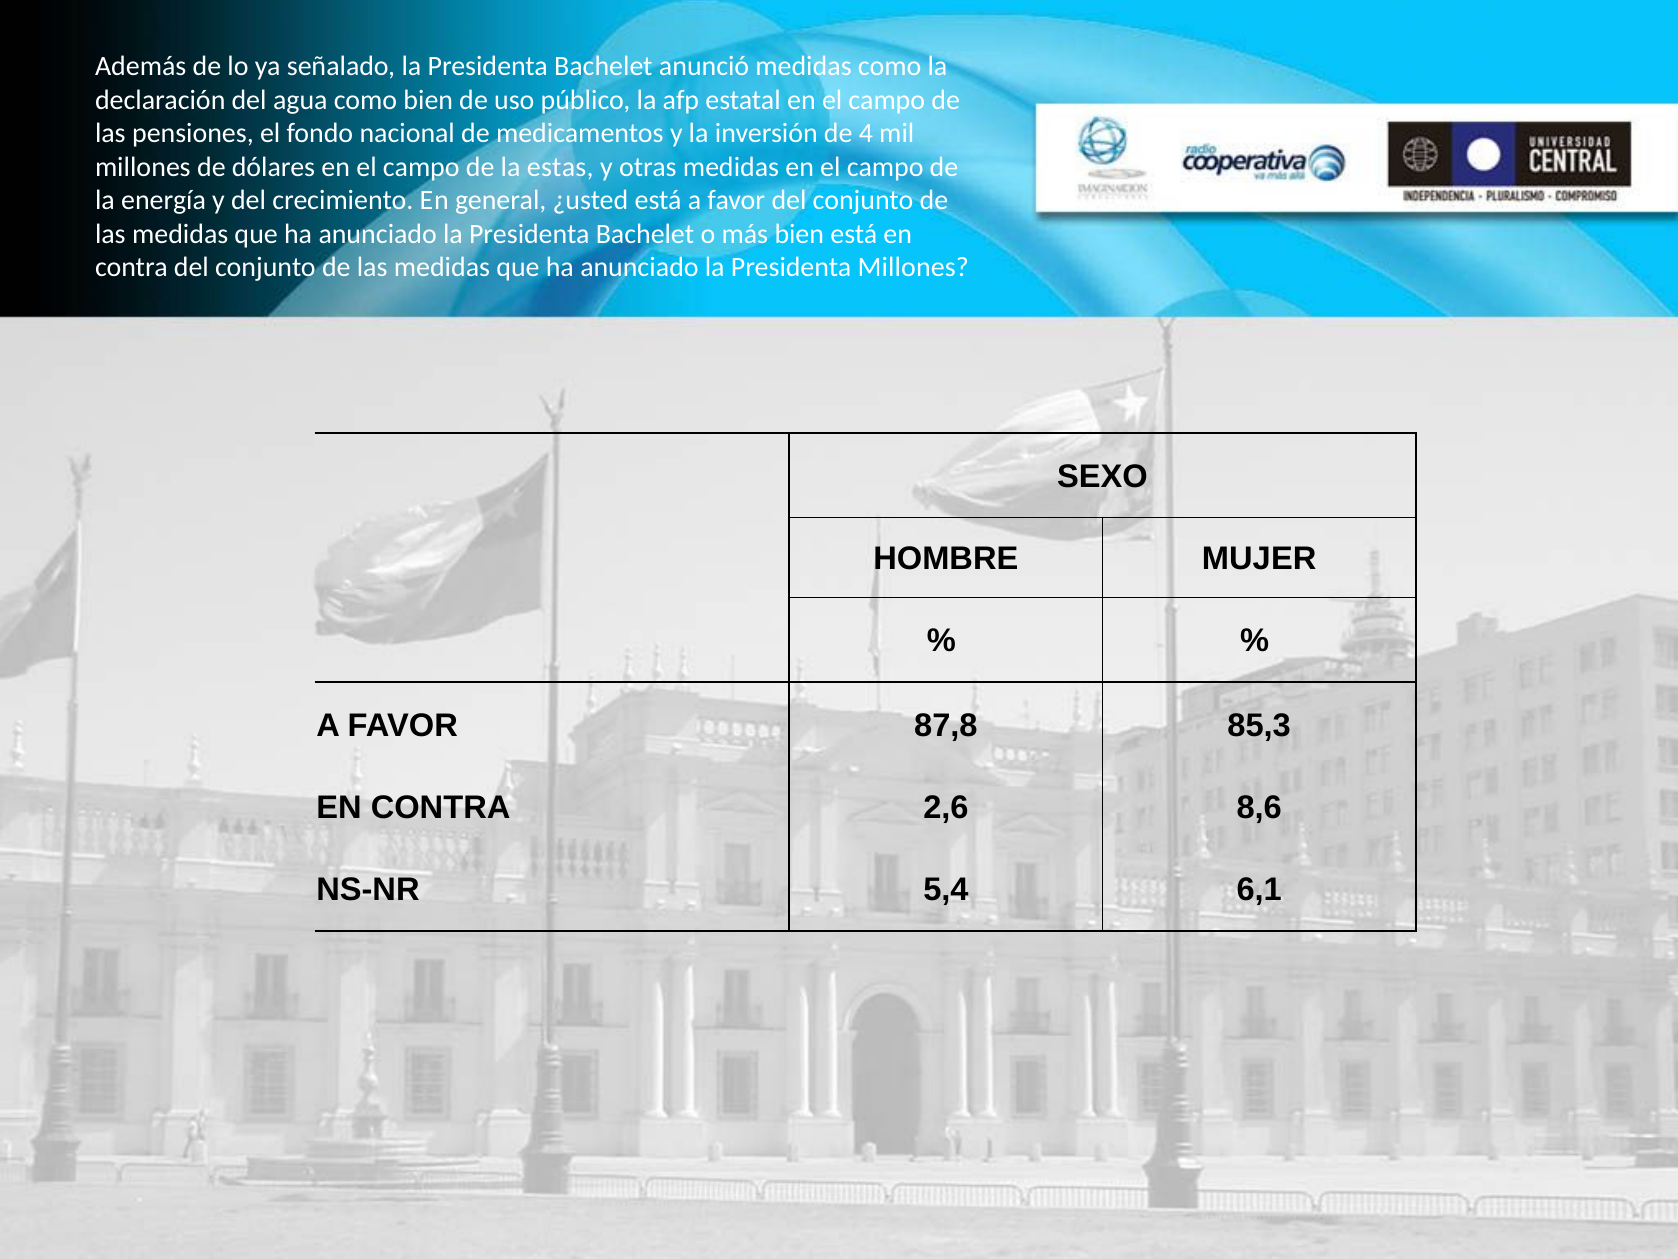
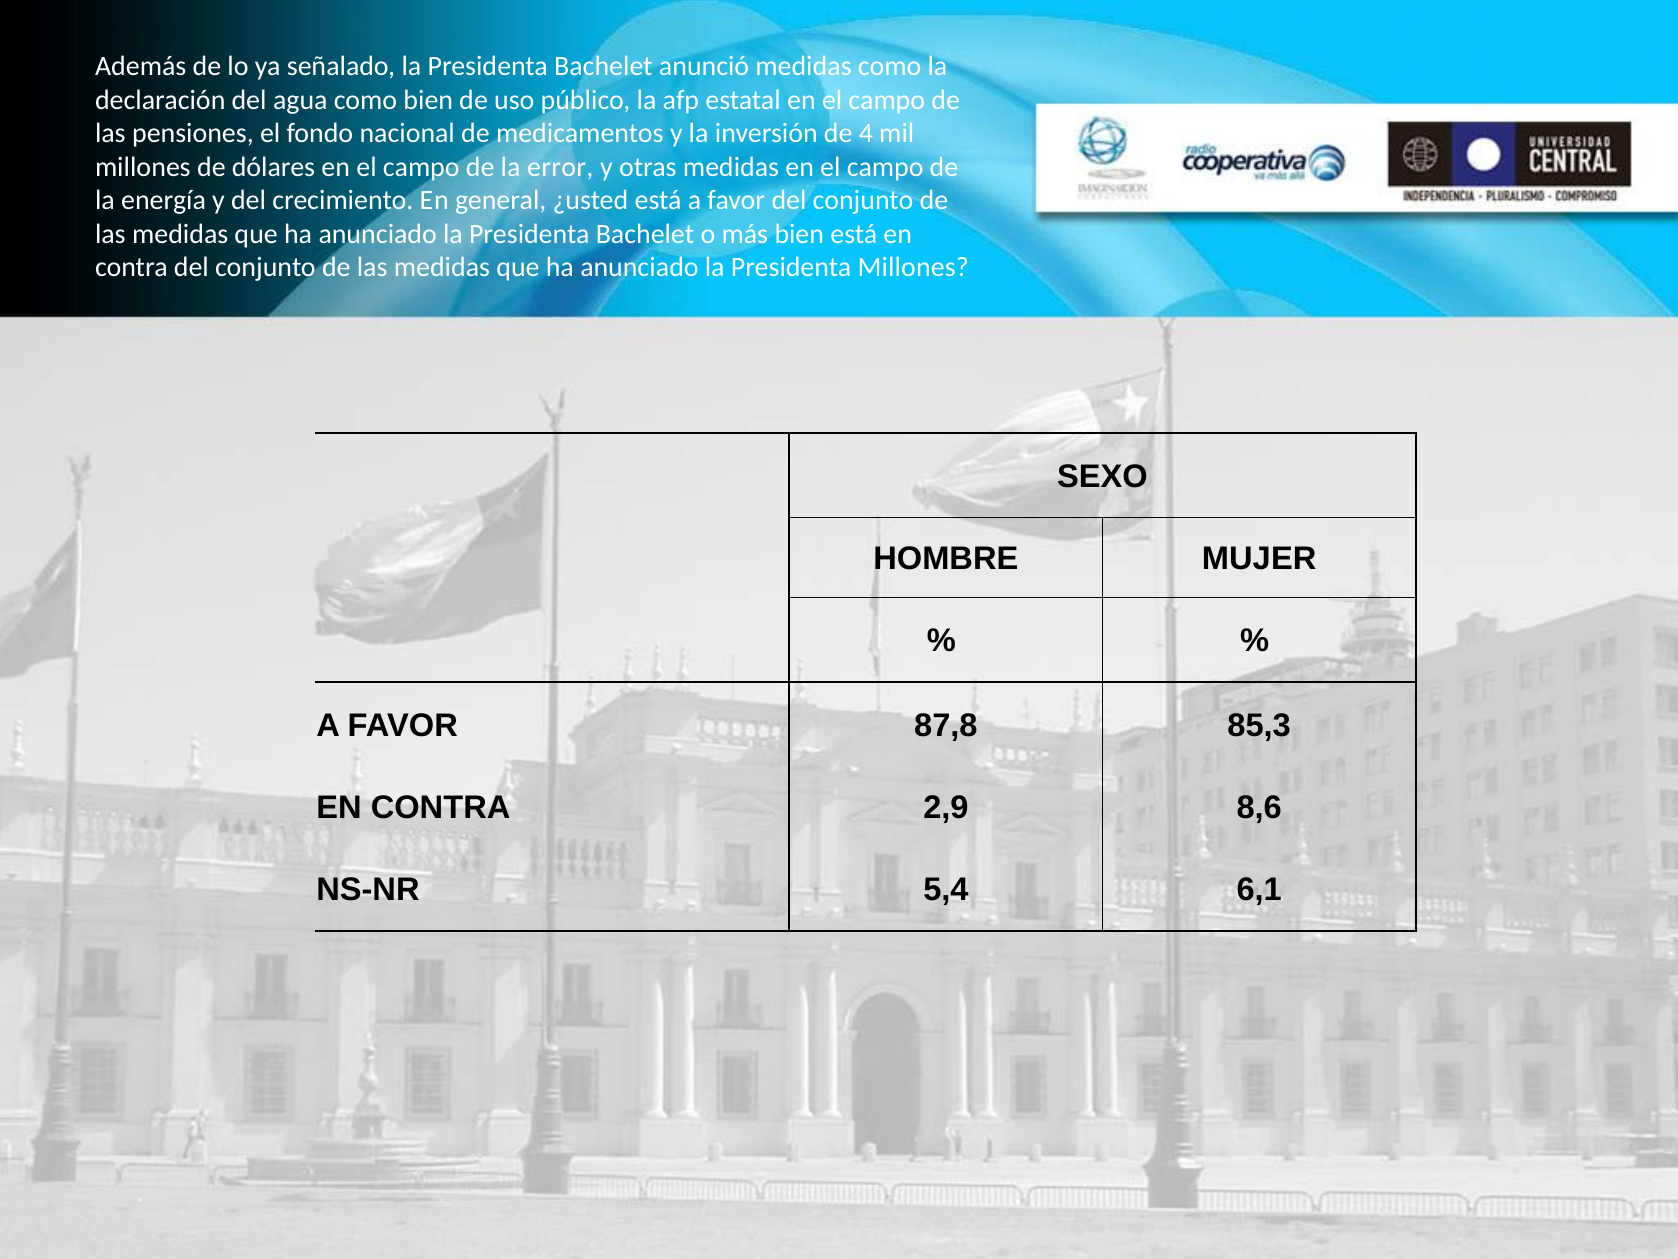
estas: estas -> error (560, 167)
2,6: 2,6 -> 2,9 (946, 807)
